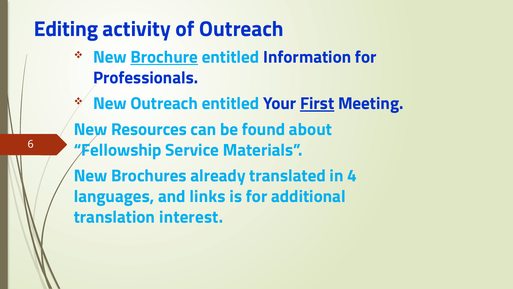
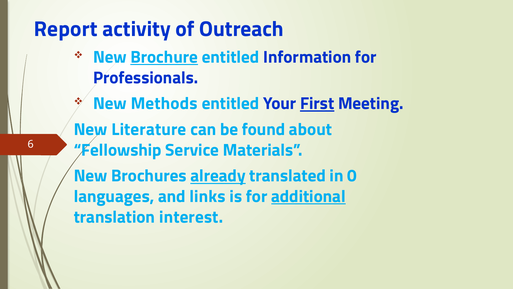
Editing: Editing -> Report (66, 29)
New Outreach: Outreach -> Methods (164, 103)
Resources: Resources -> Literature (149, 129)
already underline: none -> present (218, 176)
4: 4 -> 0 (352, 176)
additional underline: none -> present (308, 196)
